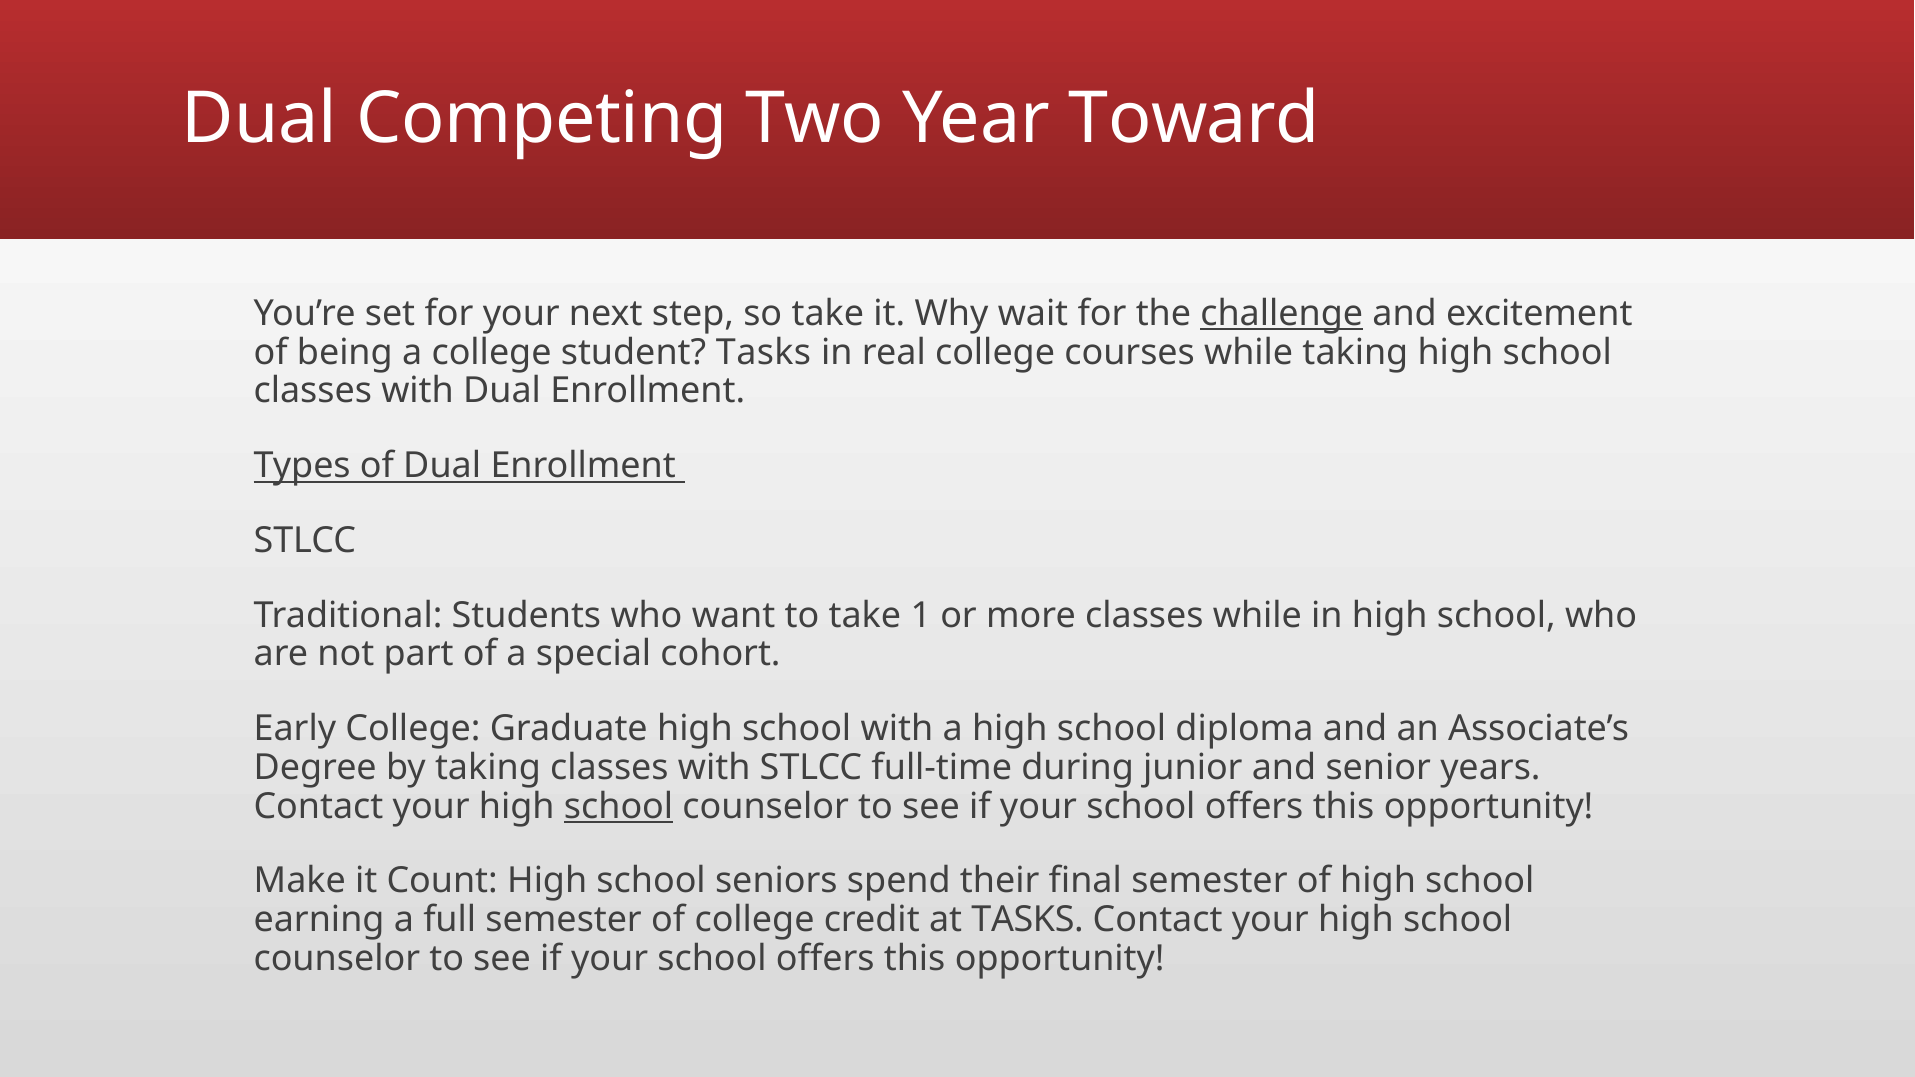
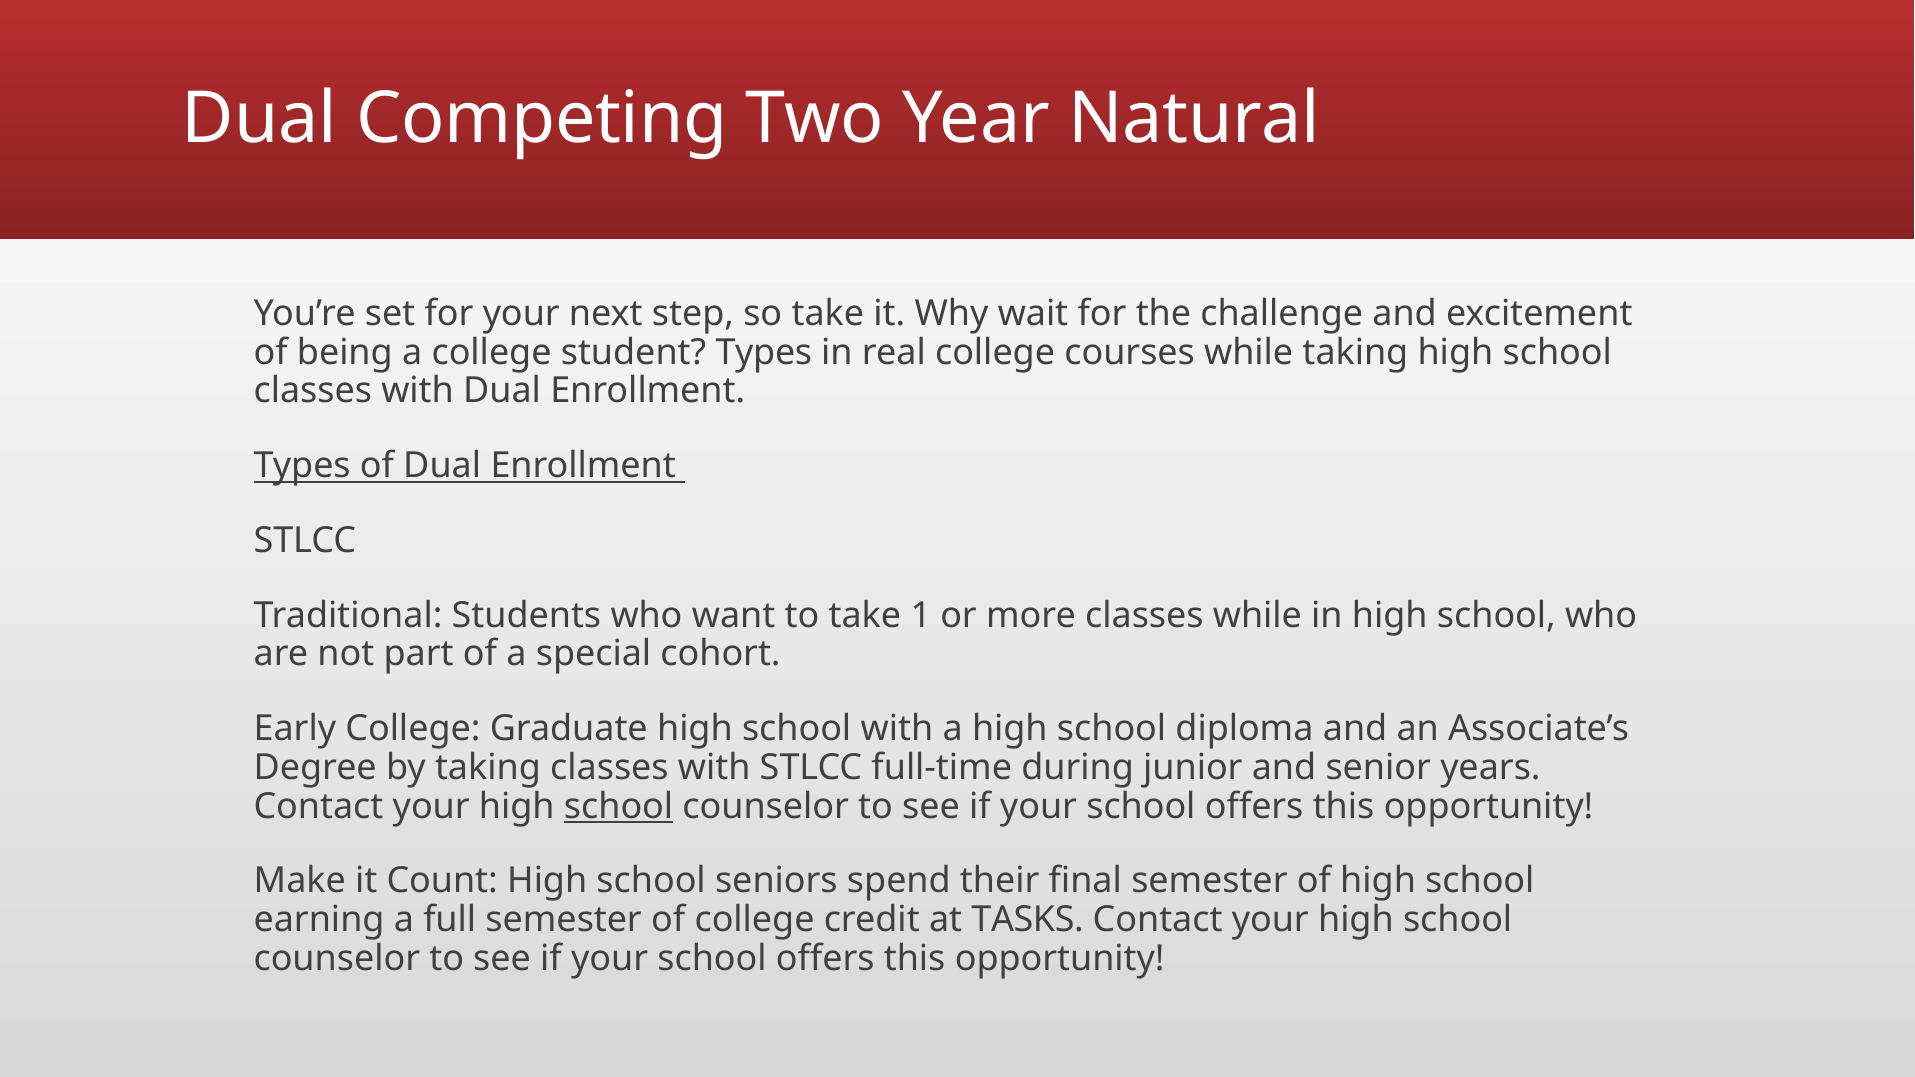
Toward: Toward -> Natural (1194, 119)
challenge underline: present -> none (1282, 314)
student Tasks: Tasks -> Types (764, 352)
